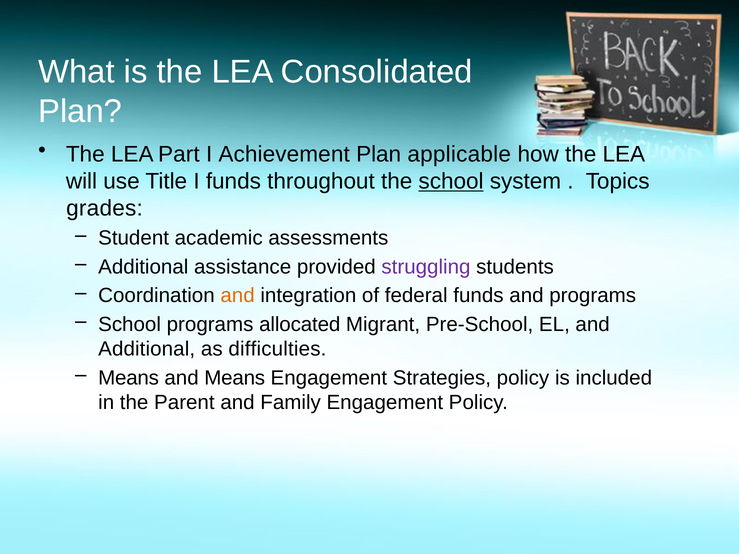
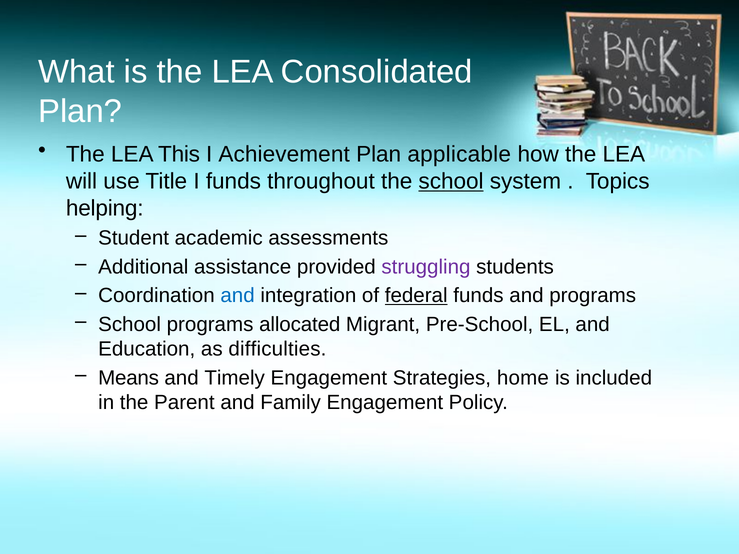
Part: Part -> This (179, 154)
grades: grades -> helping (105, 208)
and colour: orange -> blue (238, 296)
federal underline: none -> present (416, 296)
Additional: Additional -> Education (147, 349)
and Means: Means -> Timely (235, 378)
Strategies policy: policy -> home (523, 378)
